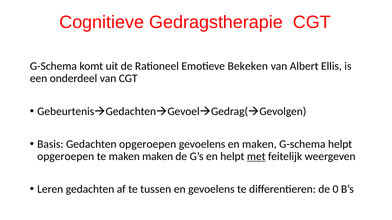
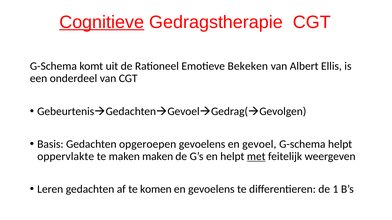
Cognitieve underline: none -> present (102, 22)
en maken: maken -> gevoel (259, 144)
opgeroepen: opgeroepen -> oppervlakte (66, 157)
tussen: tussen -> komen (156, 190)
0: 0 -> 1 (335, 190)
